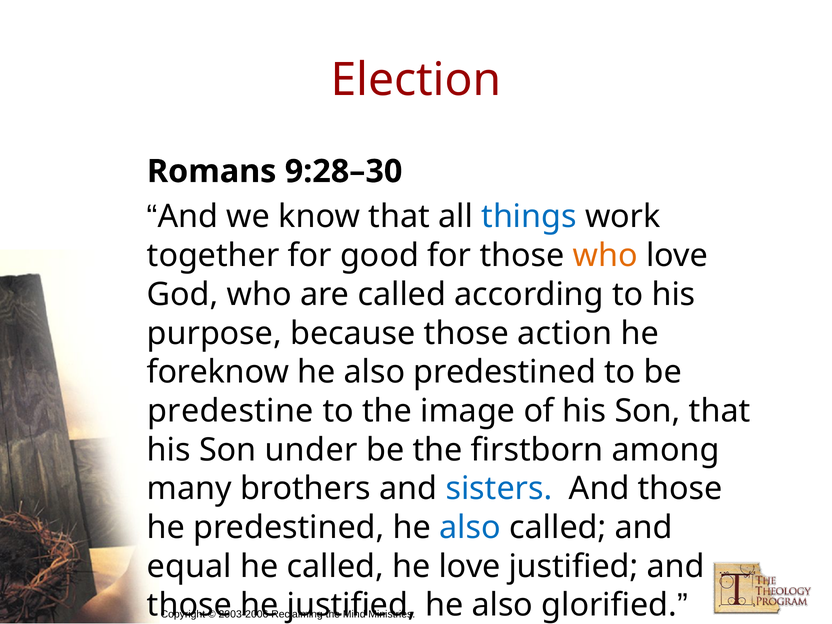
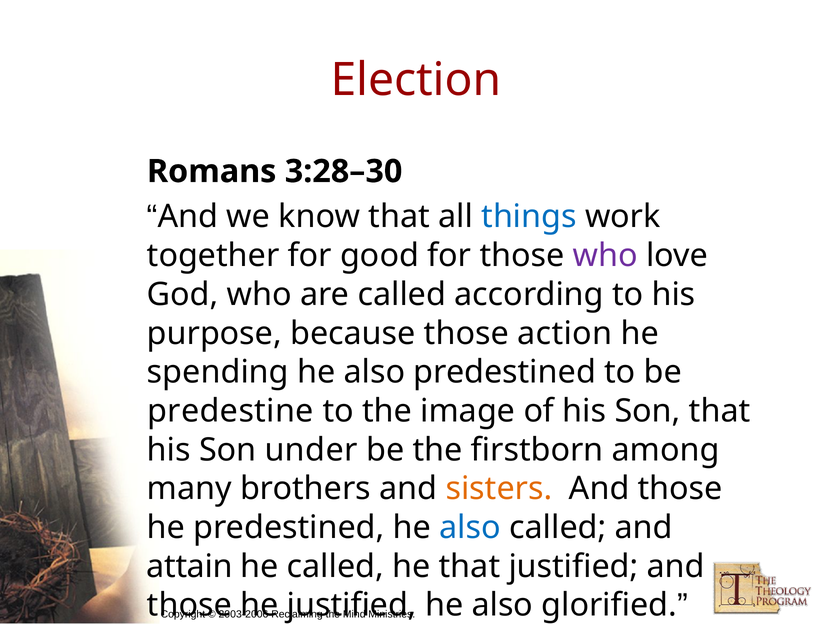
9:28–30: 9:28–30 -> 3:28–30 (344, 171)
who colour: orange -> purple (605, 256)
foreknow: foreknow -> spending (218, 372)
sisters colour: blue -> orange (499, 489)
equal: equal -> attain (190, 566)
he love: love -> that (469, 566)
